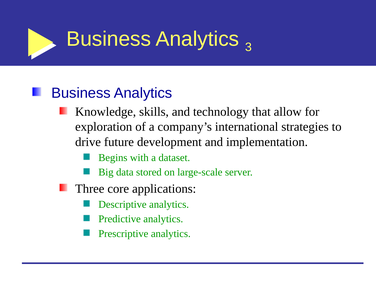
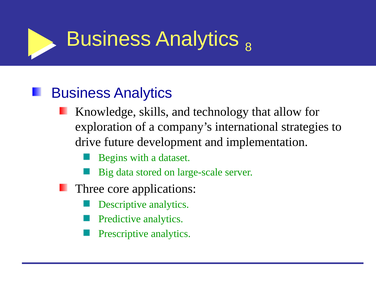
3: 3 -> 8 (248, 47)
